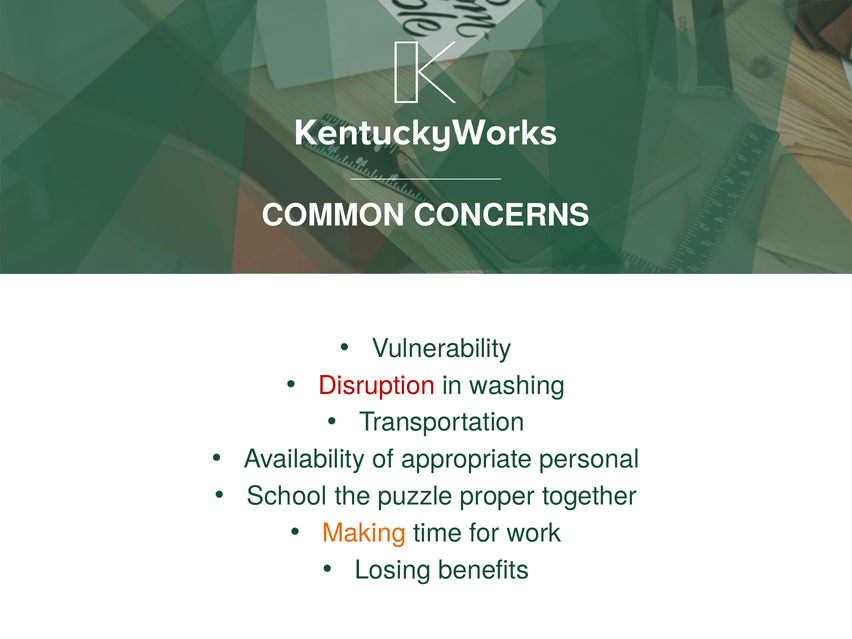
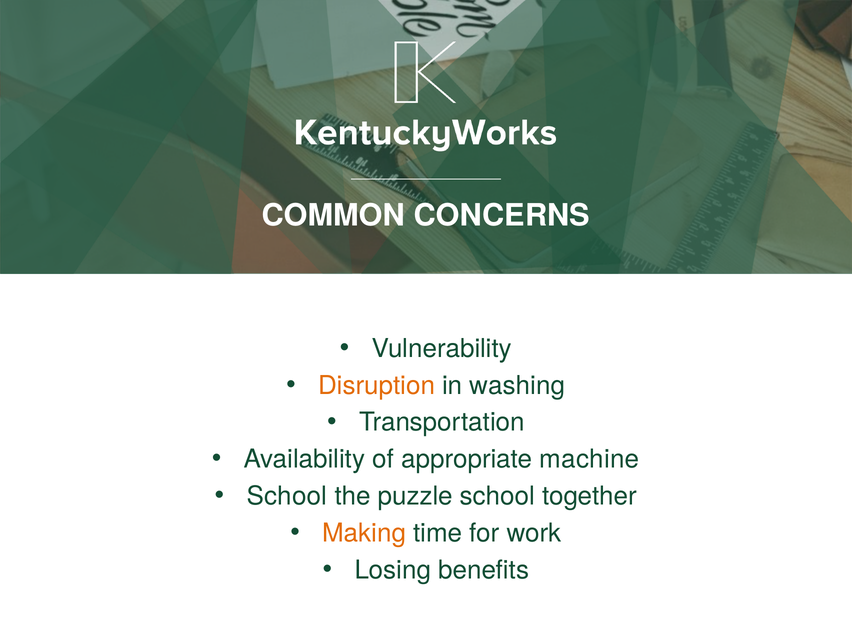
Disruption colour: red -> orange (377, 385)
personal: personal -> machine (589, 459)
puzzle proper: proper -> school (497, 496)
